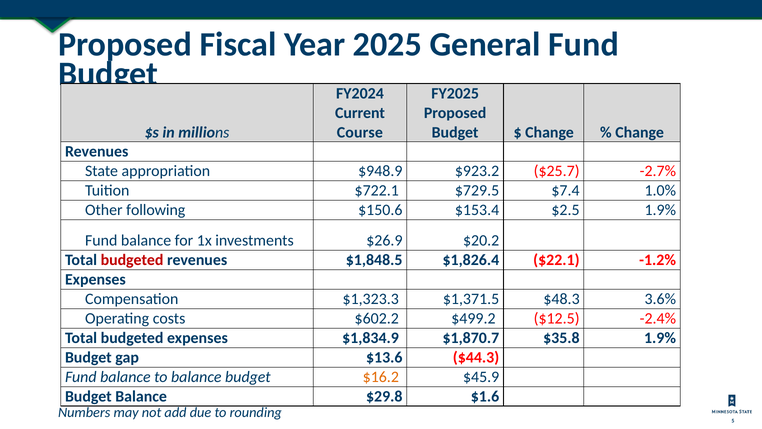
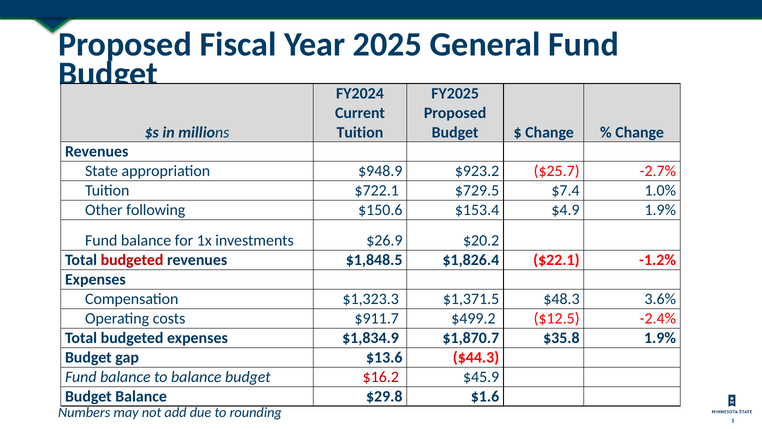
Course: Course -> Tuition (360, 132)
$2.5: $2.5 -> $4.9 (566, 210)
$602.2: $602.2 -> $911.7 (377, 318)
$16.2 colour: orange -> red (381, 377)
